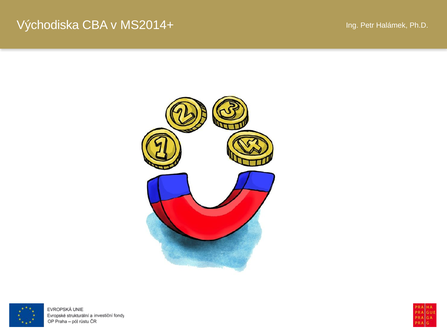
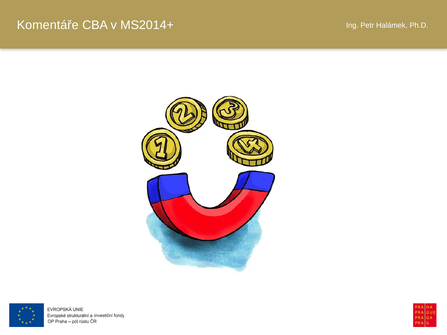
Východiska: Východiska -> Komentáře (48, 25)
